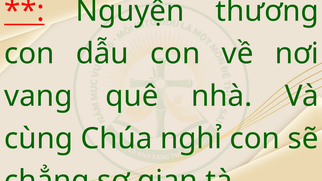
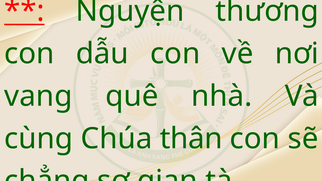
nghỉ: nghỉ -> thân (191, 139)
